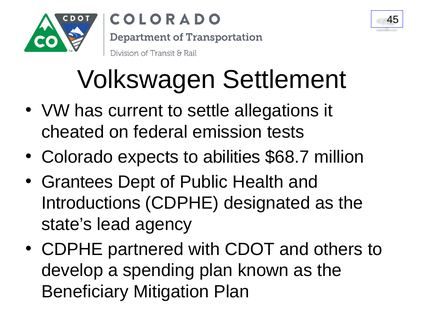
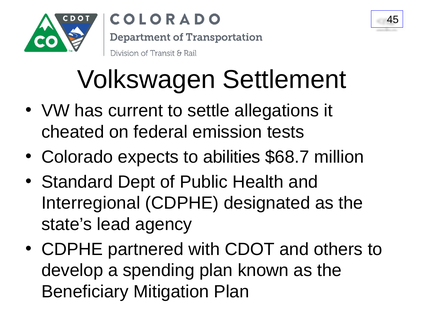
Grantees: Grantees -> Standard (77, 182)
Introductions: Introductions -> Interregional (91, 203)
